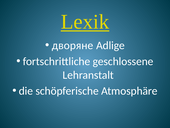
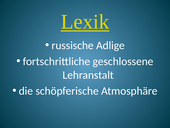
дворяне: дворяне -> russische (73, 45)
